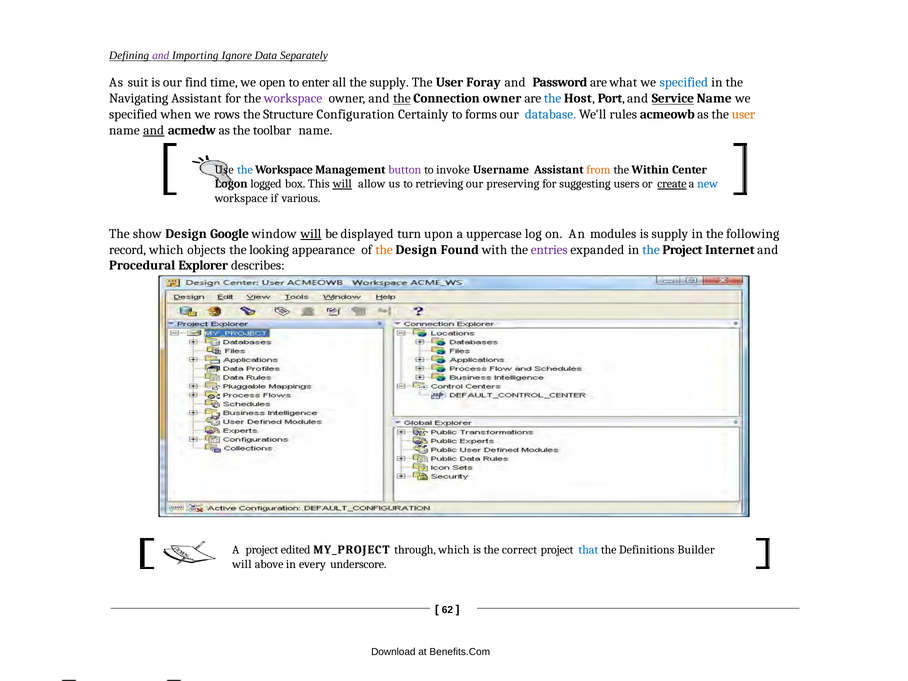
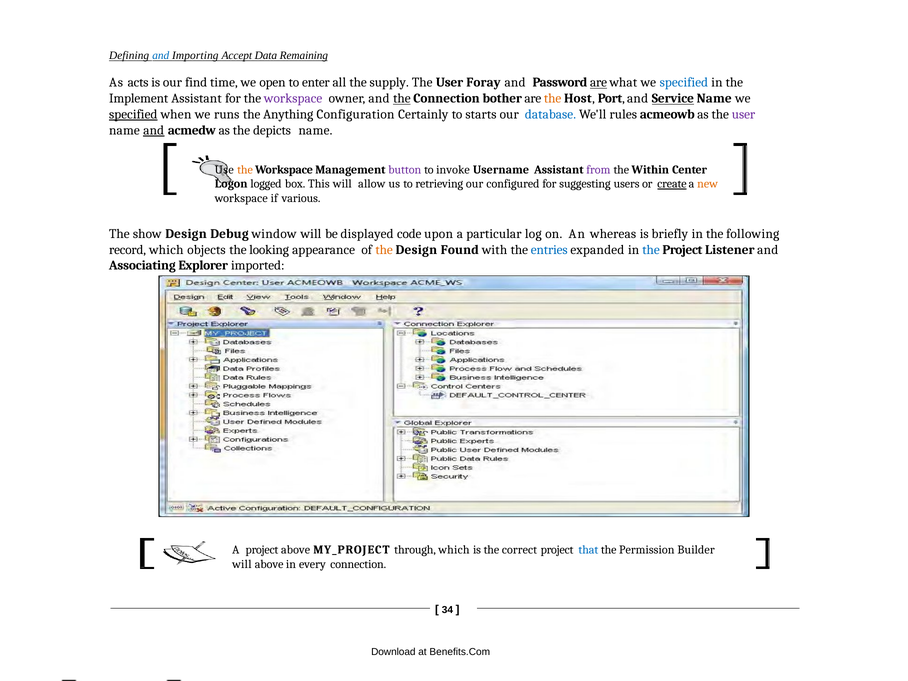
and colour: purple -> blue (161, 56)
Ignore: Ignore -> Accept (237, 56)
Separately: Separately -> Remaining (304, 56)
suit: suit -> acts (138, 83)
are underline: none -> present (599, 83)
Navigating: Navigating -> Implement (139, 98)
Connection owner: owner -> bother (502, 98)
the colour: blue -> orange (553, 98)
specified underline: none -> present (133, 114)
rows: rows -> runs (227, 114)
Structure: Structure -> Anything (288, 114)
forms: forms -> starts (481, 114)
user colour: orange -> purple (744, 114)
toolbar: toolbar -> depicts (272, 130)
the colour: blue -> orange (245, 170)
from colour: orange -> purple (598, 170)
will underline: present -> none (342, 184)
preserving: preserving -> configured (513, 184)
new colour: blue -> orange (708, 184)
Google: Google -> Debug (229, 234)
will underline: present -> none (311, 234)
turn: turn -> code (409, 234)
uppercase: uppercase -> particular (494, 234)
modules: modules -> whereas (613, 234)
is supply: supply -> briefly (670, 234)
entries colour: purple -> blue (549, 250)
Internet: Internet -> Listener (730, 250)
Procedural: Procedural -> Associating (142, 266)
describes: describes -> imported (258, 266)
project edited: edited -> above (296, 550)
Definitions: Definitions -> Permission (647, 550)
every underscore: underscore -> connection (358, 564)
62: 62 -> 34 (447, 610)
